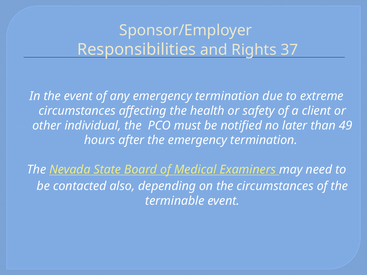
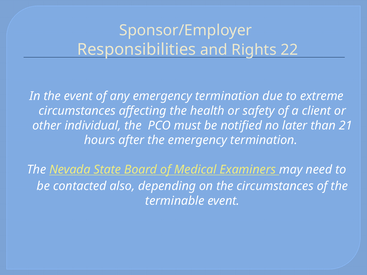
37: 37 -> 22 (289, 50)
49: 49 -> 21 (346, 126)
